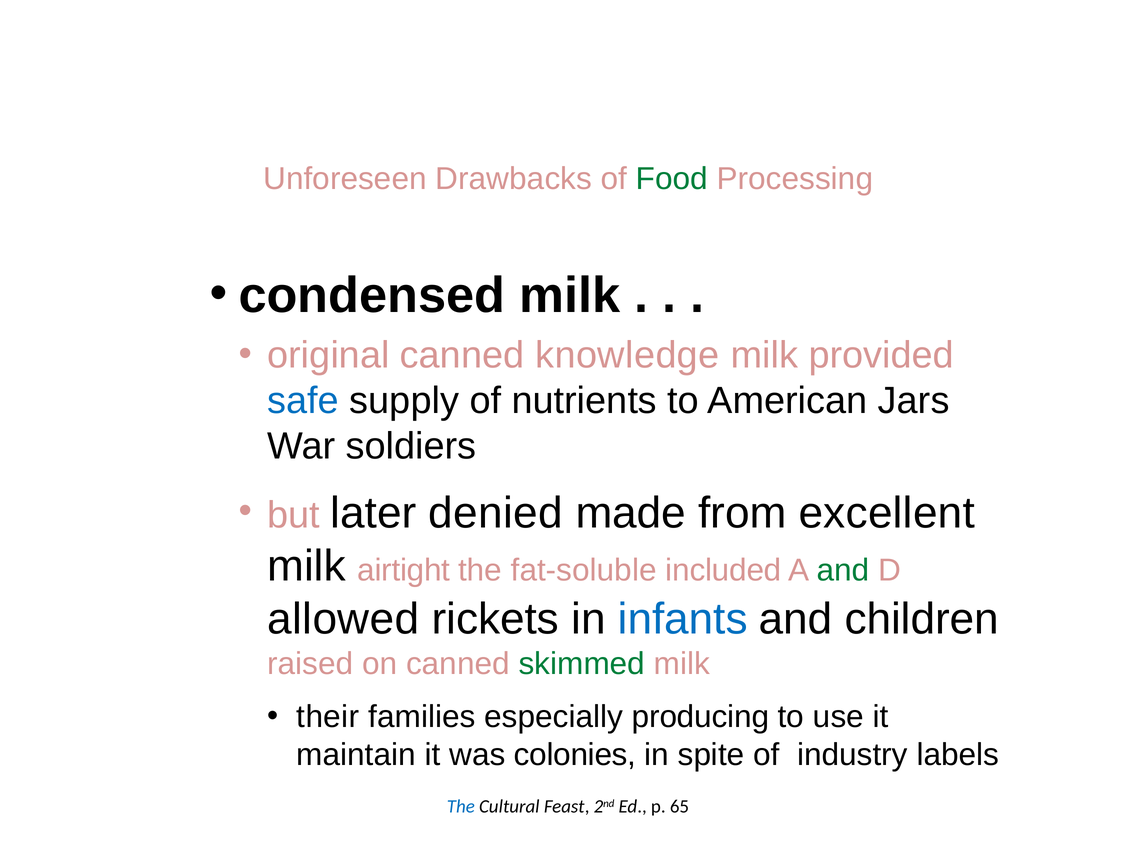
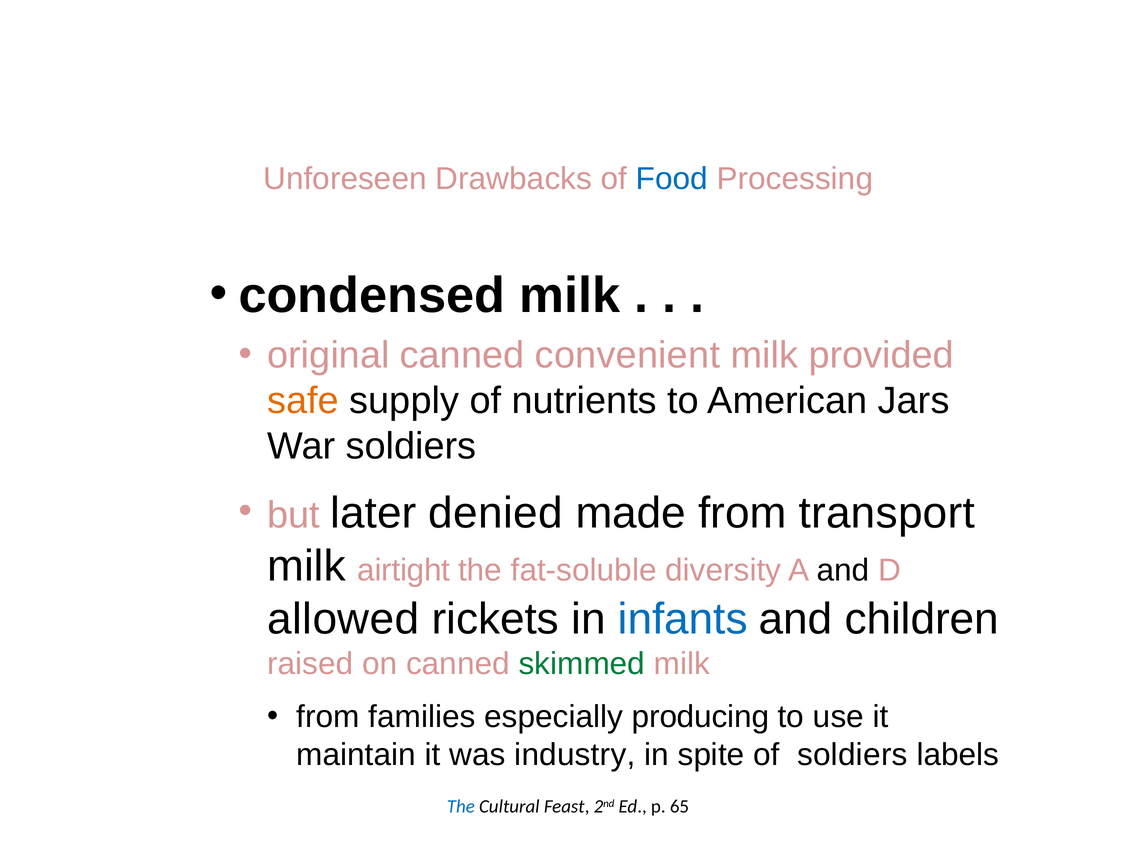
Food colour: green -> blue (672, 179)
knowledge: knowledge -> convenient (627, 355)
safe colour: blue -> orange (303, 401)
excellent: excellent -> transport (887, 513)
included: included -> diversity (723, 570)
and colour: green -> black (843, 570)
their: their -> from (328, 717)
colonies: colonies -> industry (575, 755)
of industry: industry -> soldiers (852, 755)
